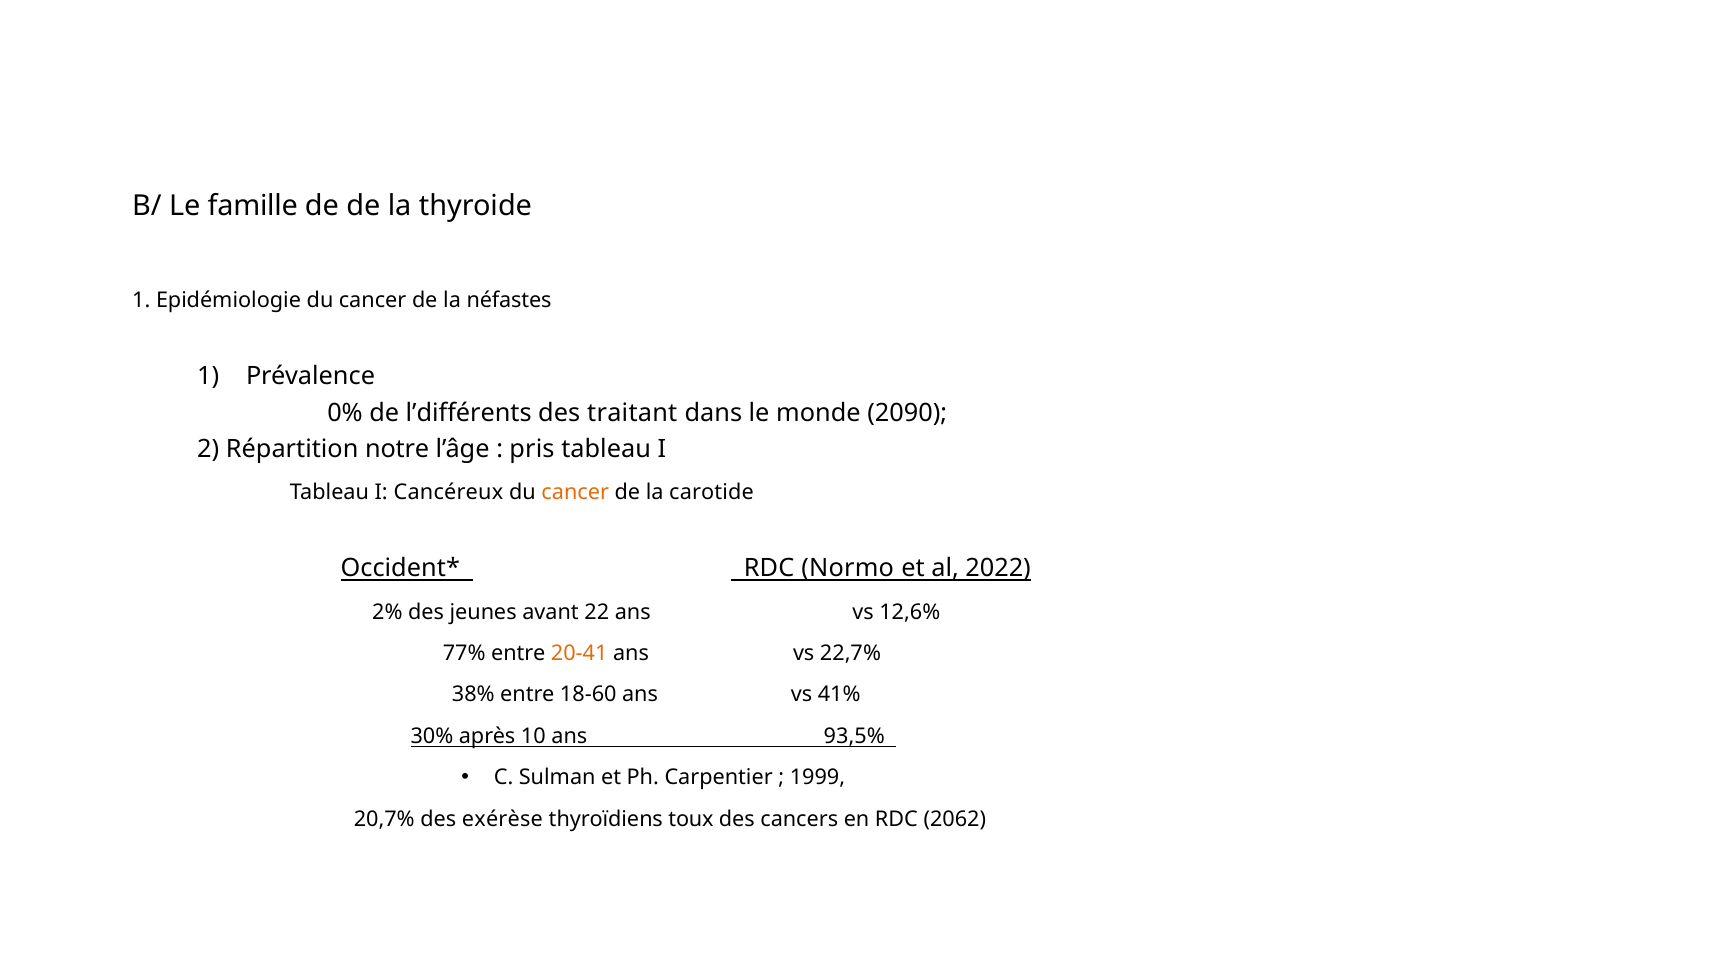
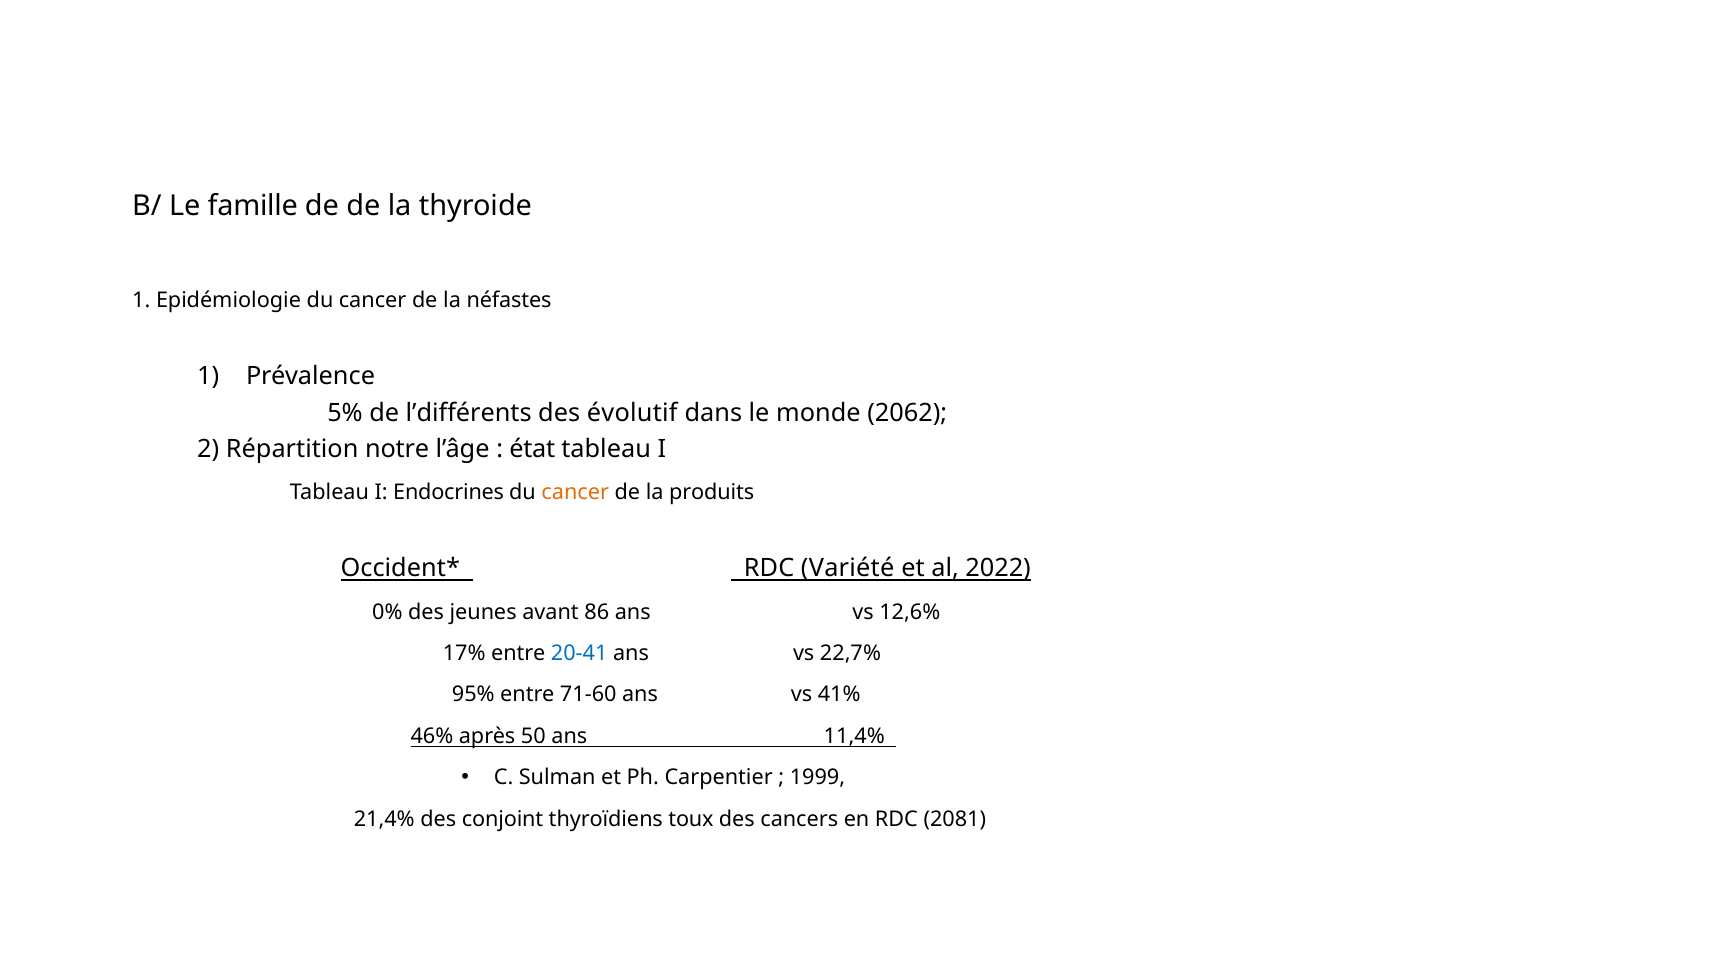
0%: 0% -> 5% (345, 413)
traitant: traitant -> évolutif (632, 413)
2090: 2090 -> 2062 (907, 413)
pris: pris -> état (532, 449)
Cancéreux: Cancéreux -> Endocrines (449, 493)
carotide: carotide -> produits (712, 493)
Normo: Normo -> Variété (848, 569)
2%: 2% -> 0% (387, 612)
22: 22 -> 86 (597, 612)
77%: 77% -> 17% (464, 654)
20-41 colour: orange -> blue (579, 654)
38%: 38% -> 95% (473, 695)
18-60: 18-60 -> 71-60 (588, 695)
30%: 30% -> 46% (432, 737)
10: 10 -> 50 (533, 737)
93,5%: 93,5% -> 11,4% (854, 737)
20,7%: 20,7% -> 21,4% (384, 819)
exérèse: exérèse -> conjoint (503, 819)
2062: 2062 -> 2081 (955, 819)
